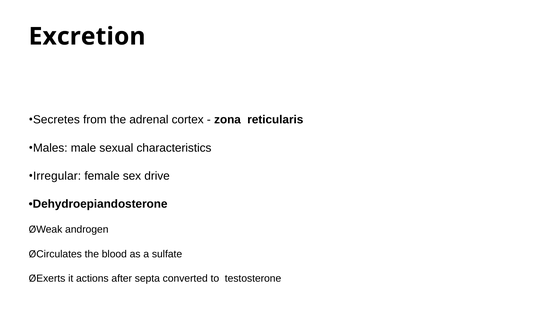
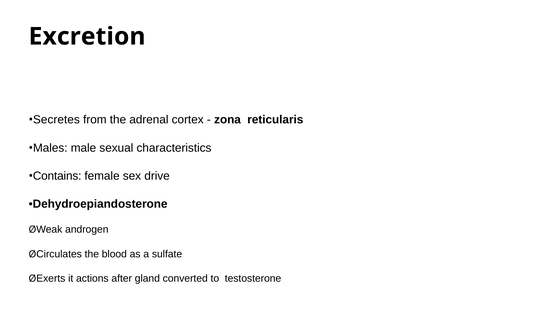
Irregular: Irregular -> Contains (57, 176)
septa: septa -> gland (147, 279)
